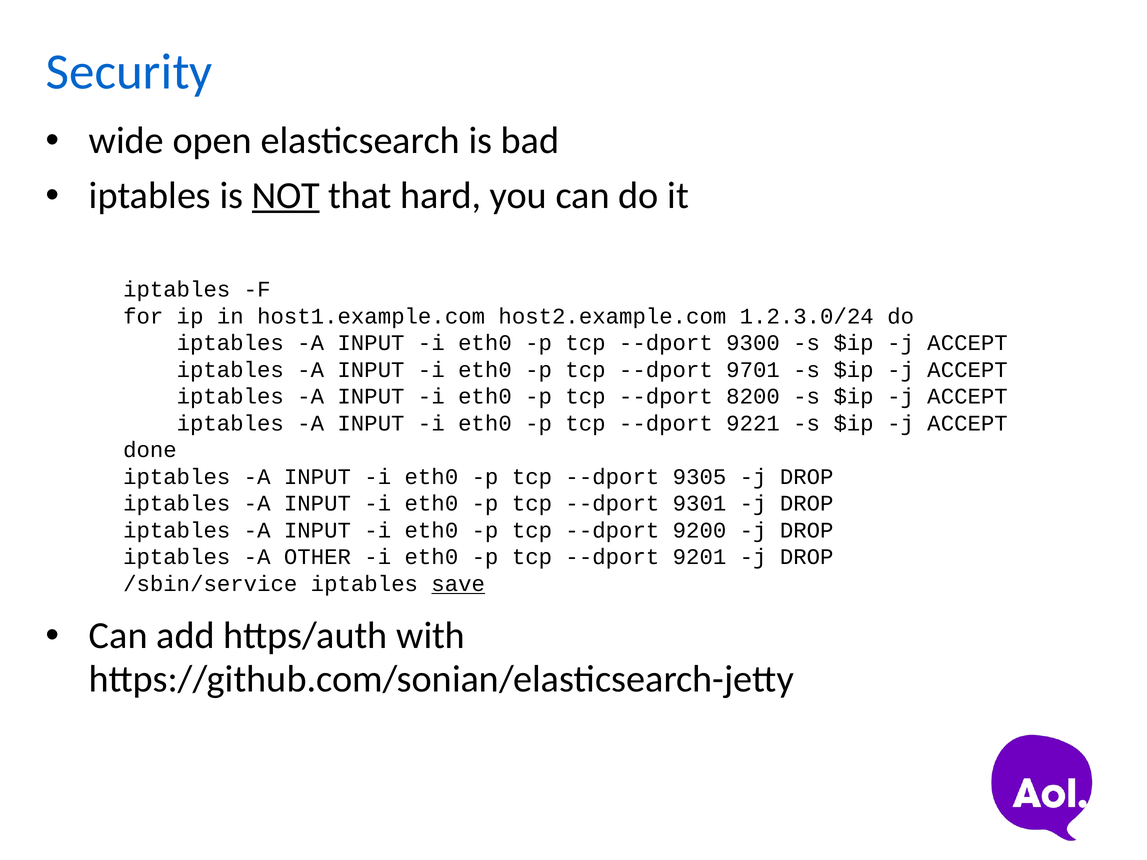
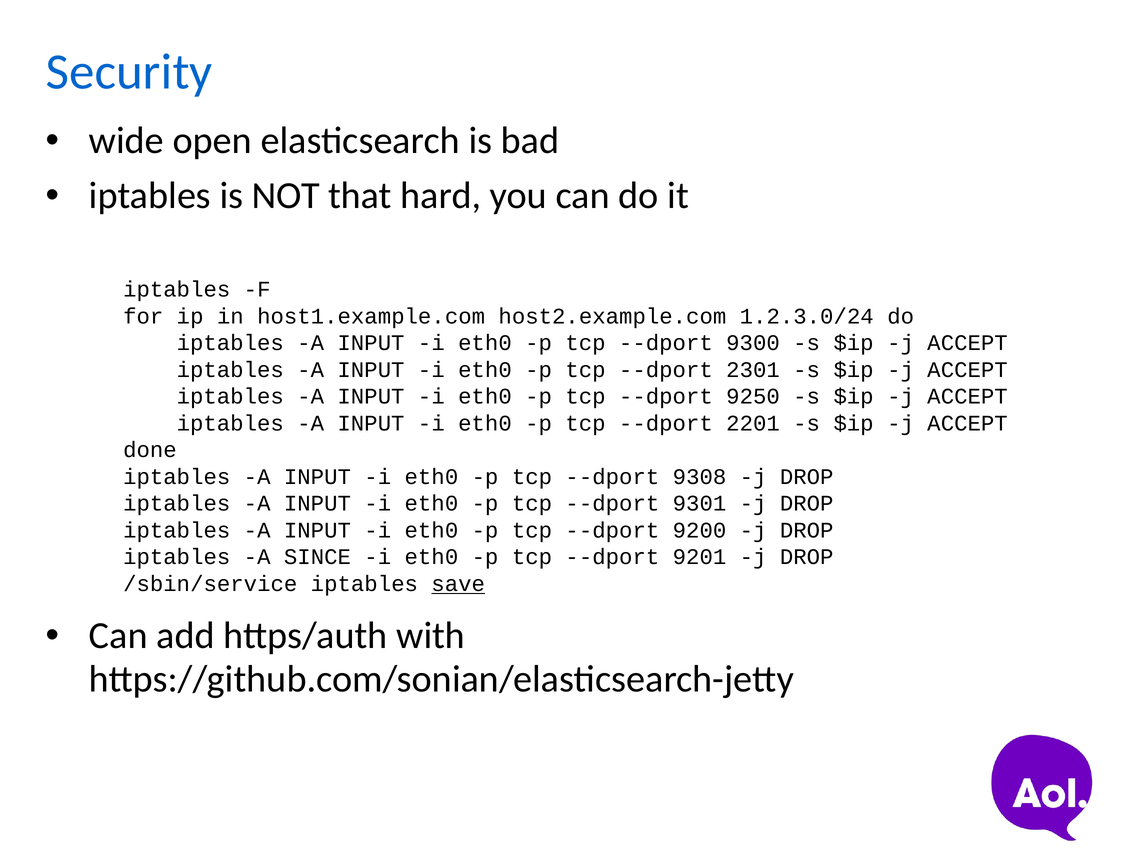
NOT underline: present -> none (286, 196)
9701: 9701 -> 2301 (753, 370)
8200: 8200 -> 9250 (753, 397)
9221: 9221 -> 2201 (753, 423)
9305: 9305 -> 9308 (700, 477)
OTHER: OTHER -> SINCE (317, 557)
